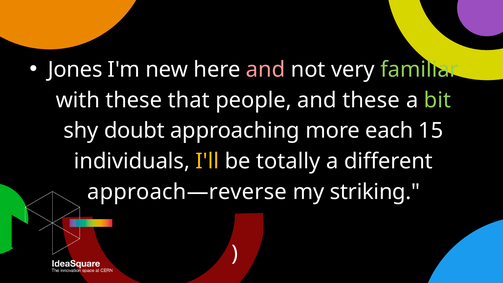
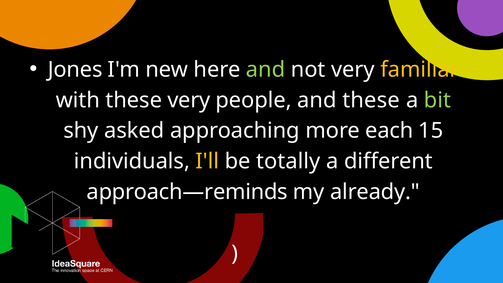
and colour: pink -> light green (266, 70)
familiar colour: light green -> yellow (420, 70)
these that: that -> very (189, 100)
doubt: doubt -> asked (134, 131)
approach—reverse: approach—reverse -> approach—reminds (187, 192)
striking: striking -> already (375, 192)
